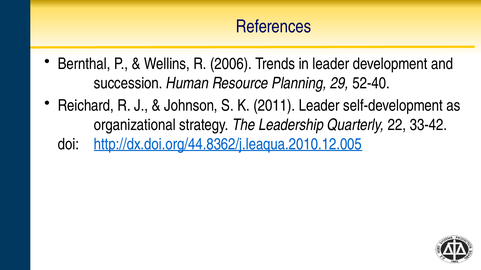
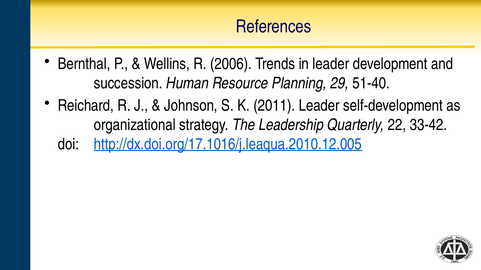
52-40: 52-40 -> 51-40 (371, 83)
http://dx.doi.org/44.8362/j.leaqua.2010.12.005: http://dx.doi.org/44.8362/j.leaqua.2010.12.005 -> http://dx.doi.org/17.1016/j.leaqua.2010.12.005 (228, 144)
